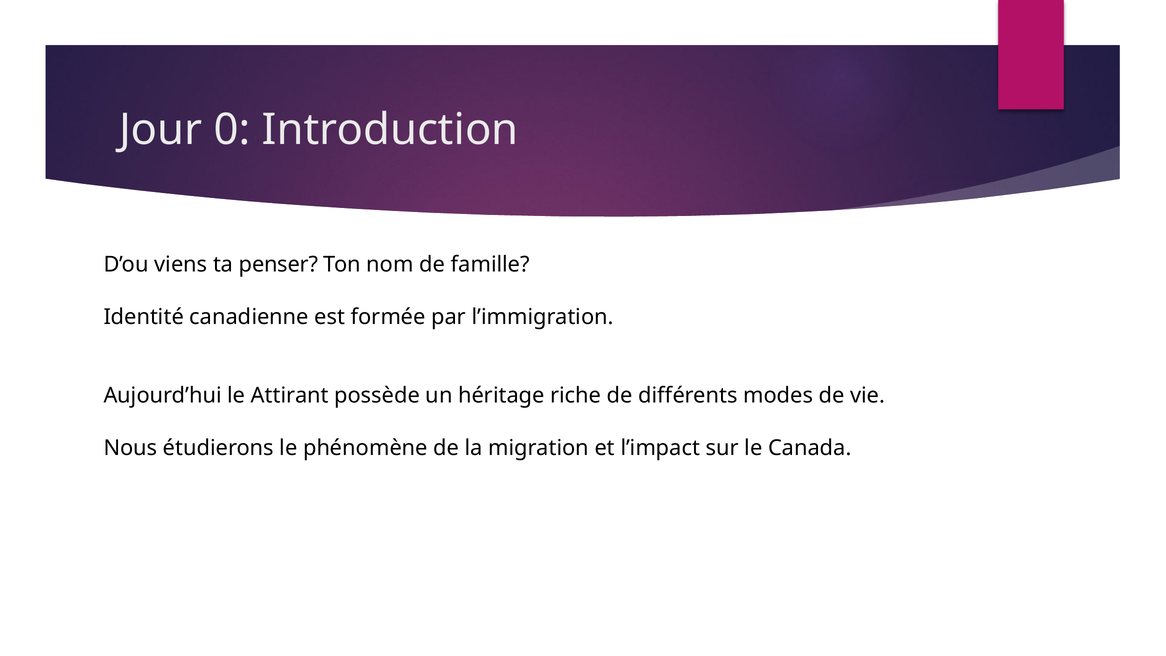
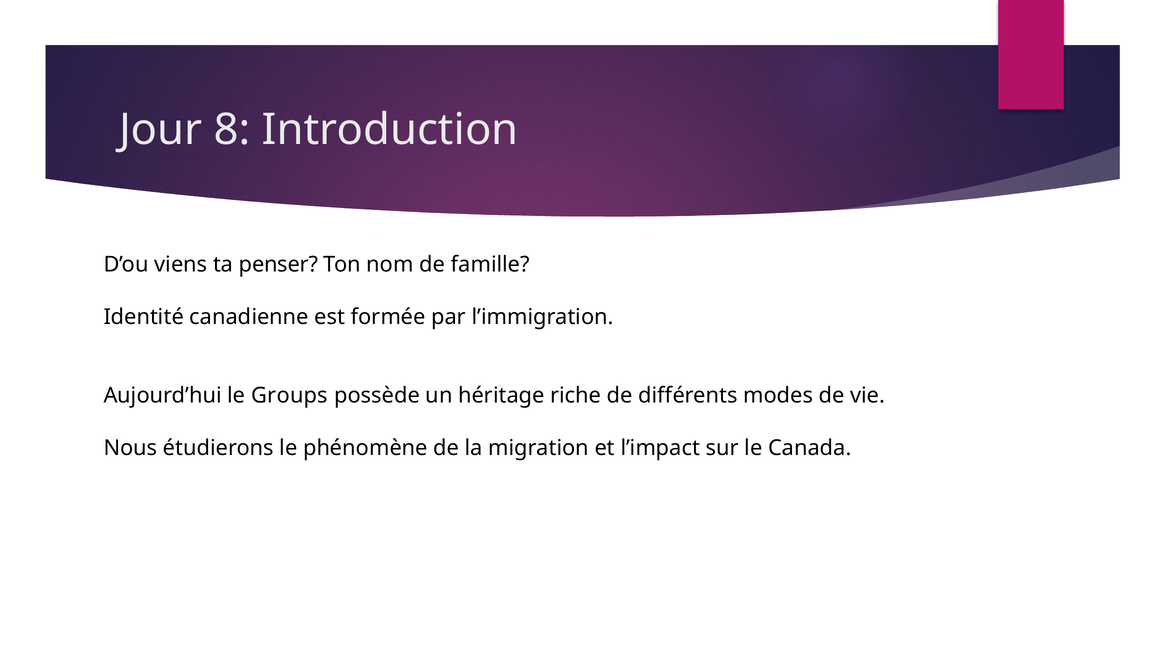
0: 0 -> 8 (232, 130)
Attirant: Attirant -> Groups (290, 395)
